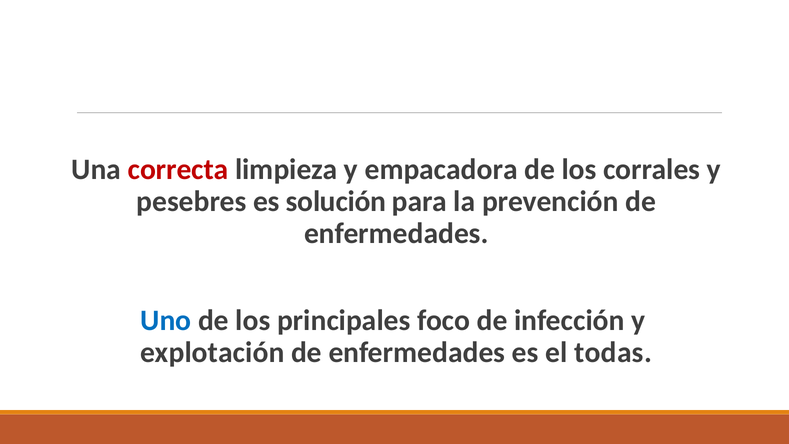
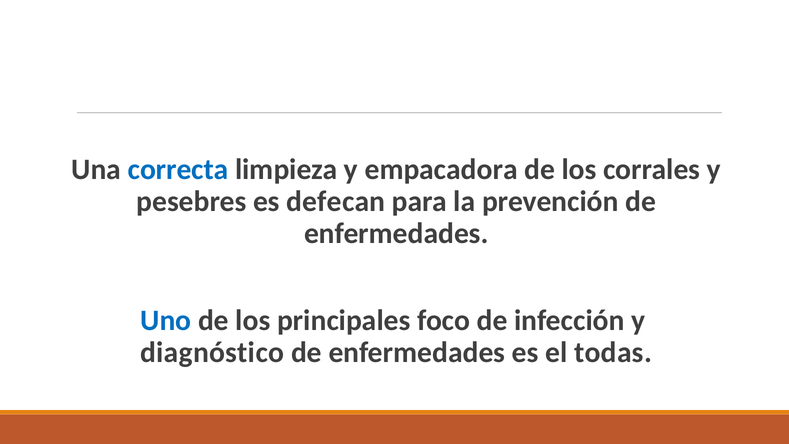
correcta colour: red -> blue (178, 169)
solución: solución -> defecan (336, 201)
explotación: explotación -> diagnóstico (212, 352)
